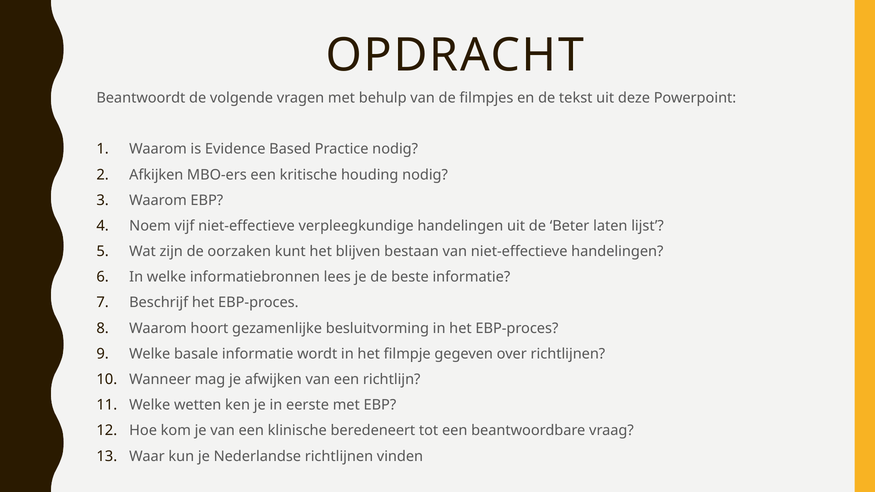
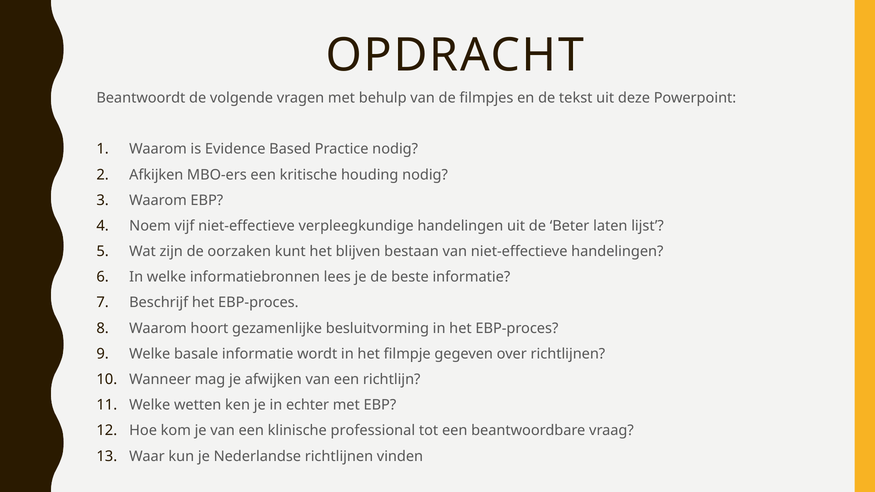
eerste: eerste -> echter (308, 405)
beredeneert: beredeneert -> professional (373, 431)
